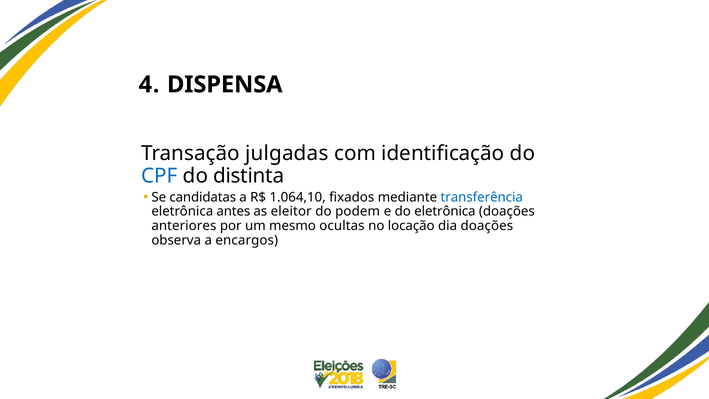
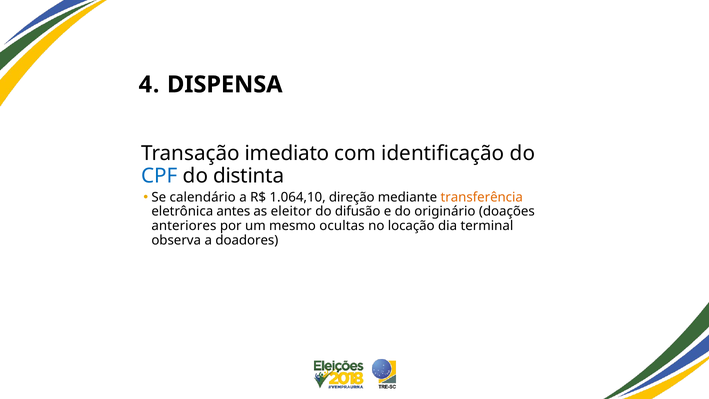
julgadas: julgadas -> imediato (287, 153)
candidatas: candidatas -> calendário (203, 197)
fixados: fixados -> direção (352, 197)
transferência colour: blue -> orange (482, 197)
podem: podem -> difusão (358, 211)
do eletrônica: eletrônica -> originário (445, 211)
dia doações: doações -> terminal (487, 226)
encargos: encargos -> doadores (247, 240)
